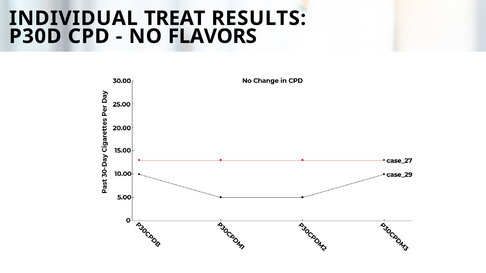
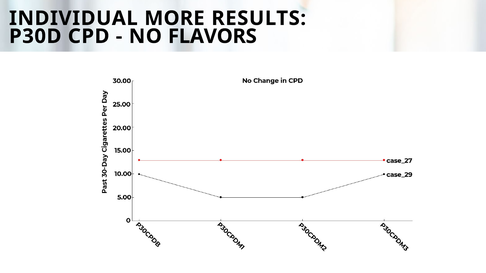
TREAT: TREAT -> MORE (174, 18)
